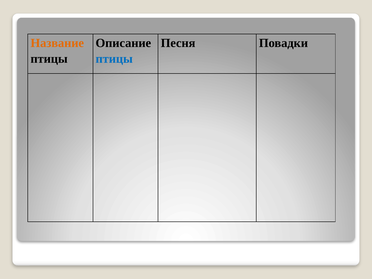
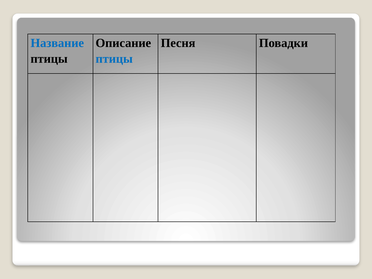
Название colour: orange -> blue (57, 43)
